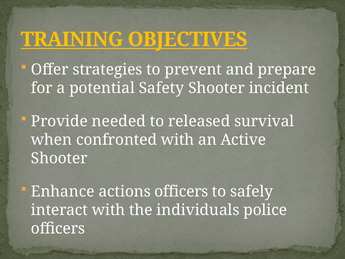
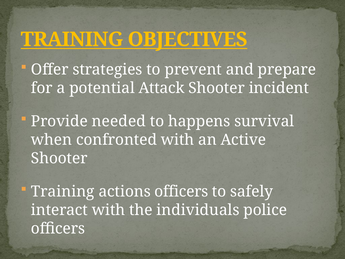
Safety: Safety -> Attack (162, 88)
released: released -> happens (199, 121)
Enhance: Enhance -> Training (63, 191)
